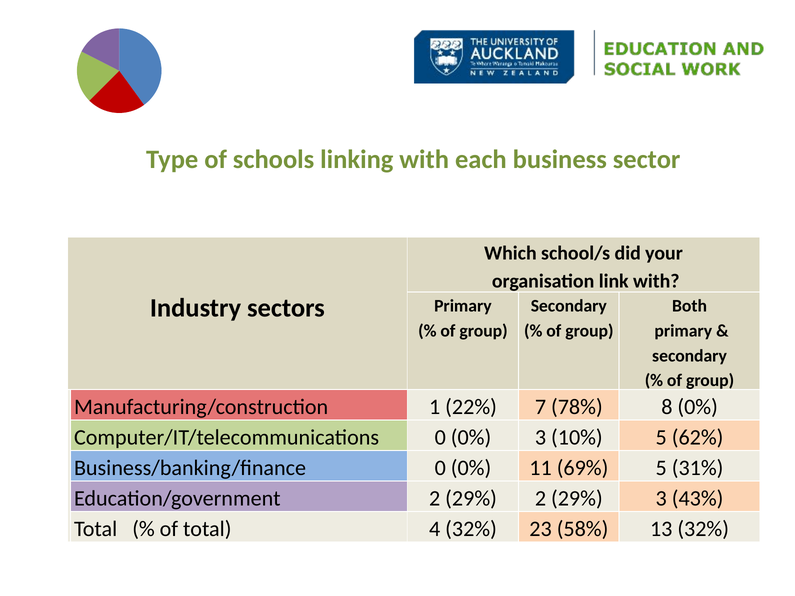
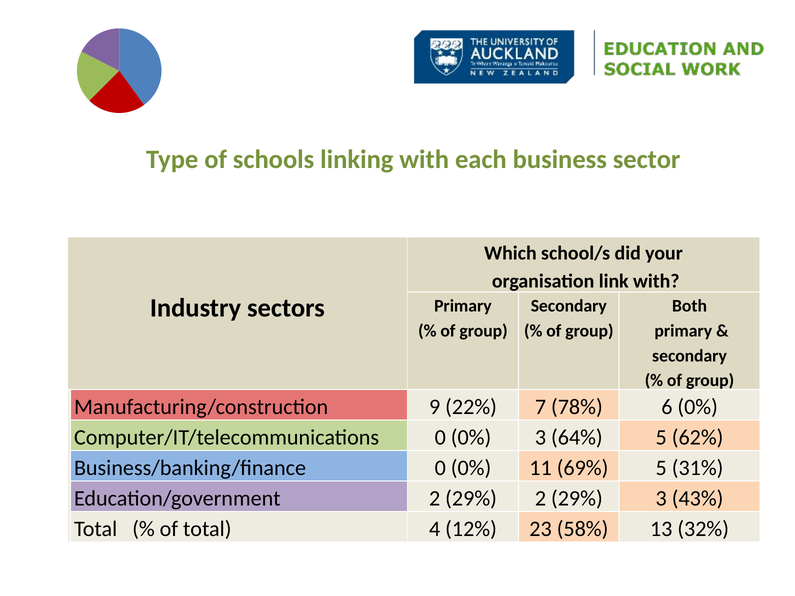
1: 1 -> 9 (435, 407)
8: 8 -> 6 (667, 407)
10%: 10% -> 64% (577, 438)
4 32%: 32% -> 12% (471, 529)
